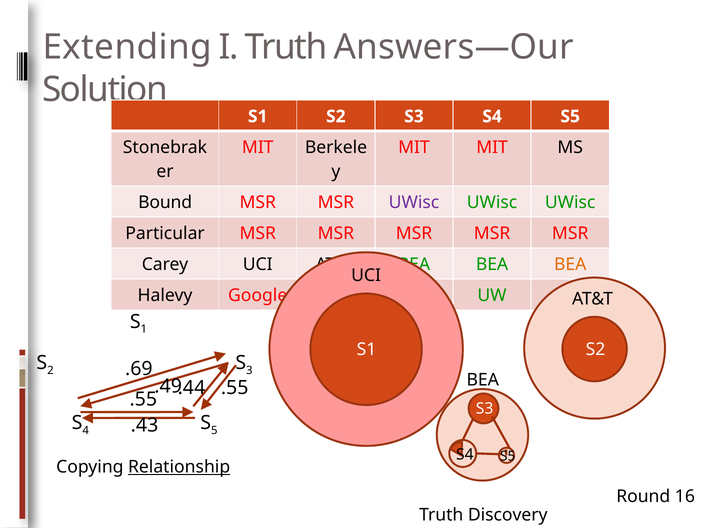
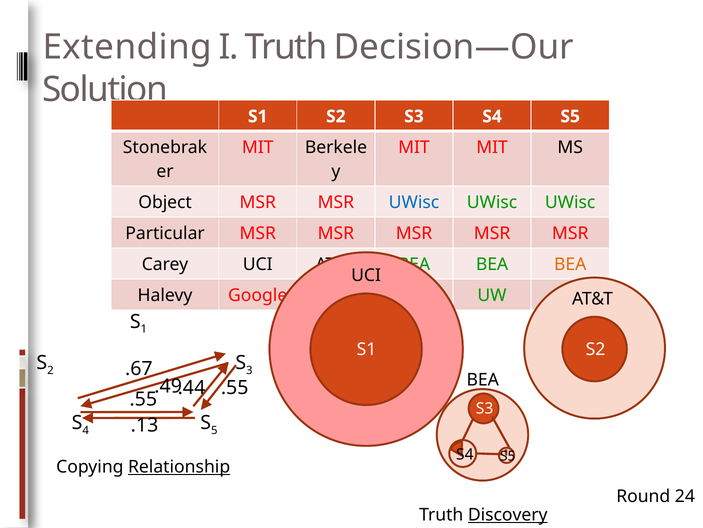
Answers—Our: Answers—Our -> Decision—Our (454, 47)
Bound: Bound -> Object (165, 202)
UWisc colour: purple -> blue (414, 202)
.69: .69 -> .67 (139, 368)
.43: .43 -> .13 (145, 425)
16: 16 -> 24 (685, 496)
Discovery underline: none -> present (508, 514)
